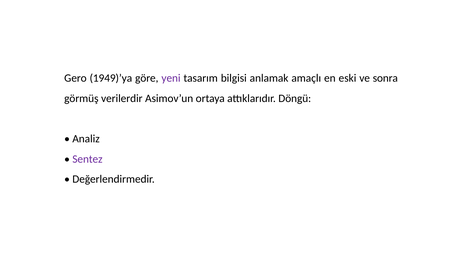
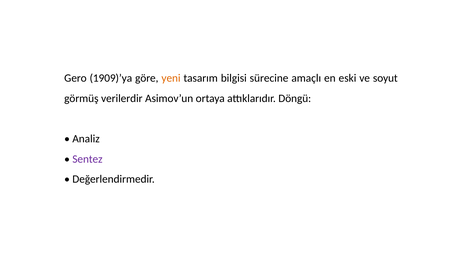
1949)’ya: 1949)’ya -> 1909)’ya (111, 78)
yeni colour: purple -> orange (171, 78)
anlamak: anlamak -> sürecine (269, 78)
sonra: sonra -> soyut (385, 78)
